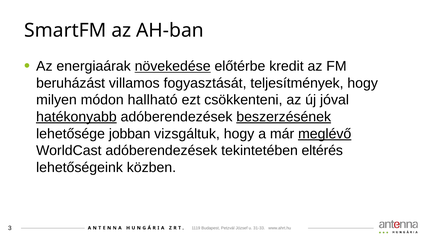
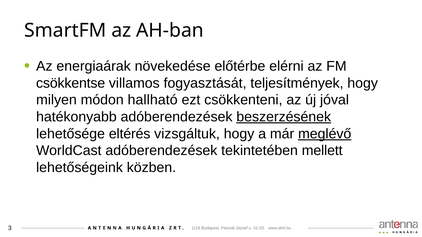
növekedése underline: present -> none (173, 66)
kredit: kredit -> elérni (286, 66)
beruházást: beruházást -> csökkentse (71, 83)
hatékonyabb underline: present -> none (76, 117)
jobban: jobban -> eltérés (130, 134)
eltérés: eltérés -> mellett (322, 151)
